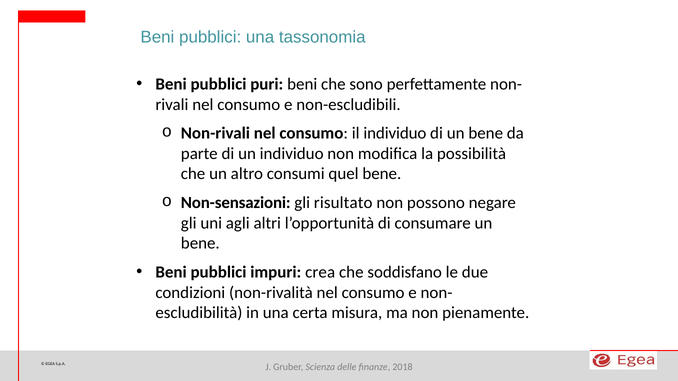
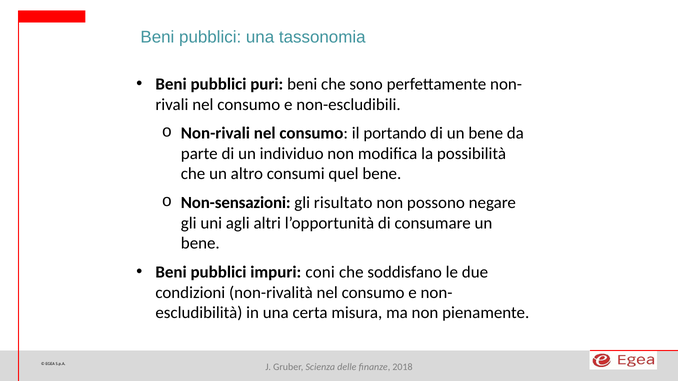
il individuo: individuo -> portando (395, 133)
crea: crea -> coni (320, 272)
